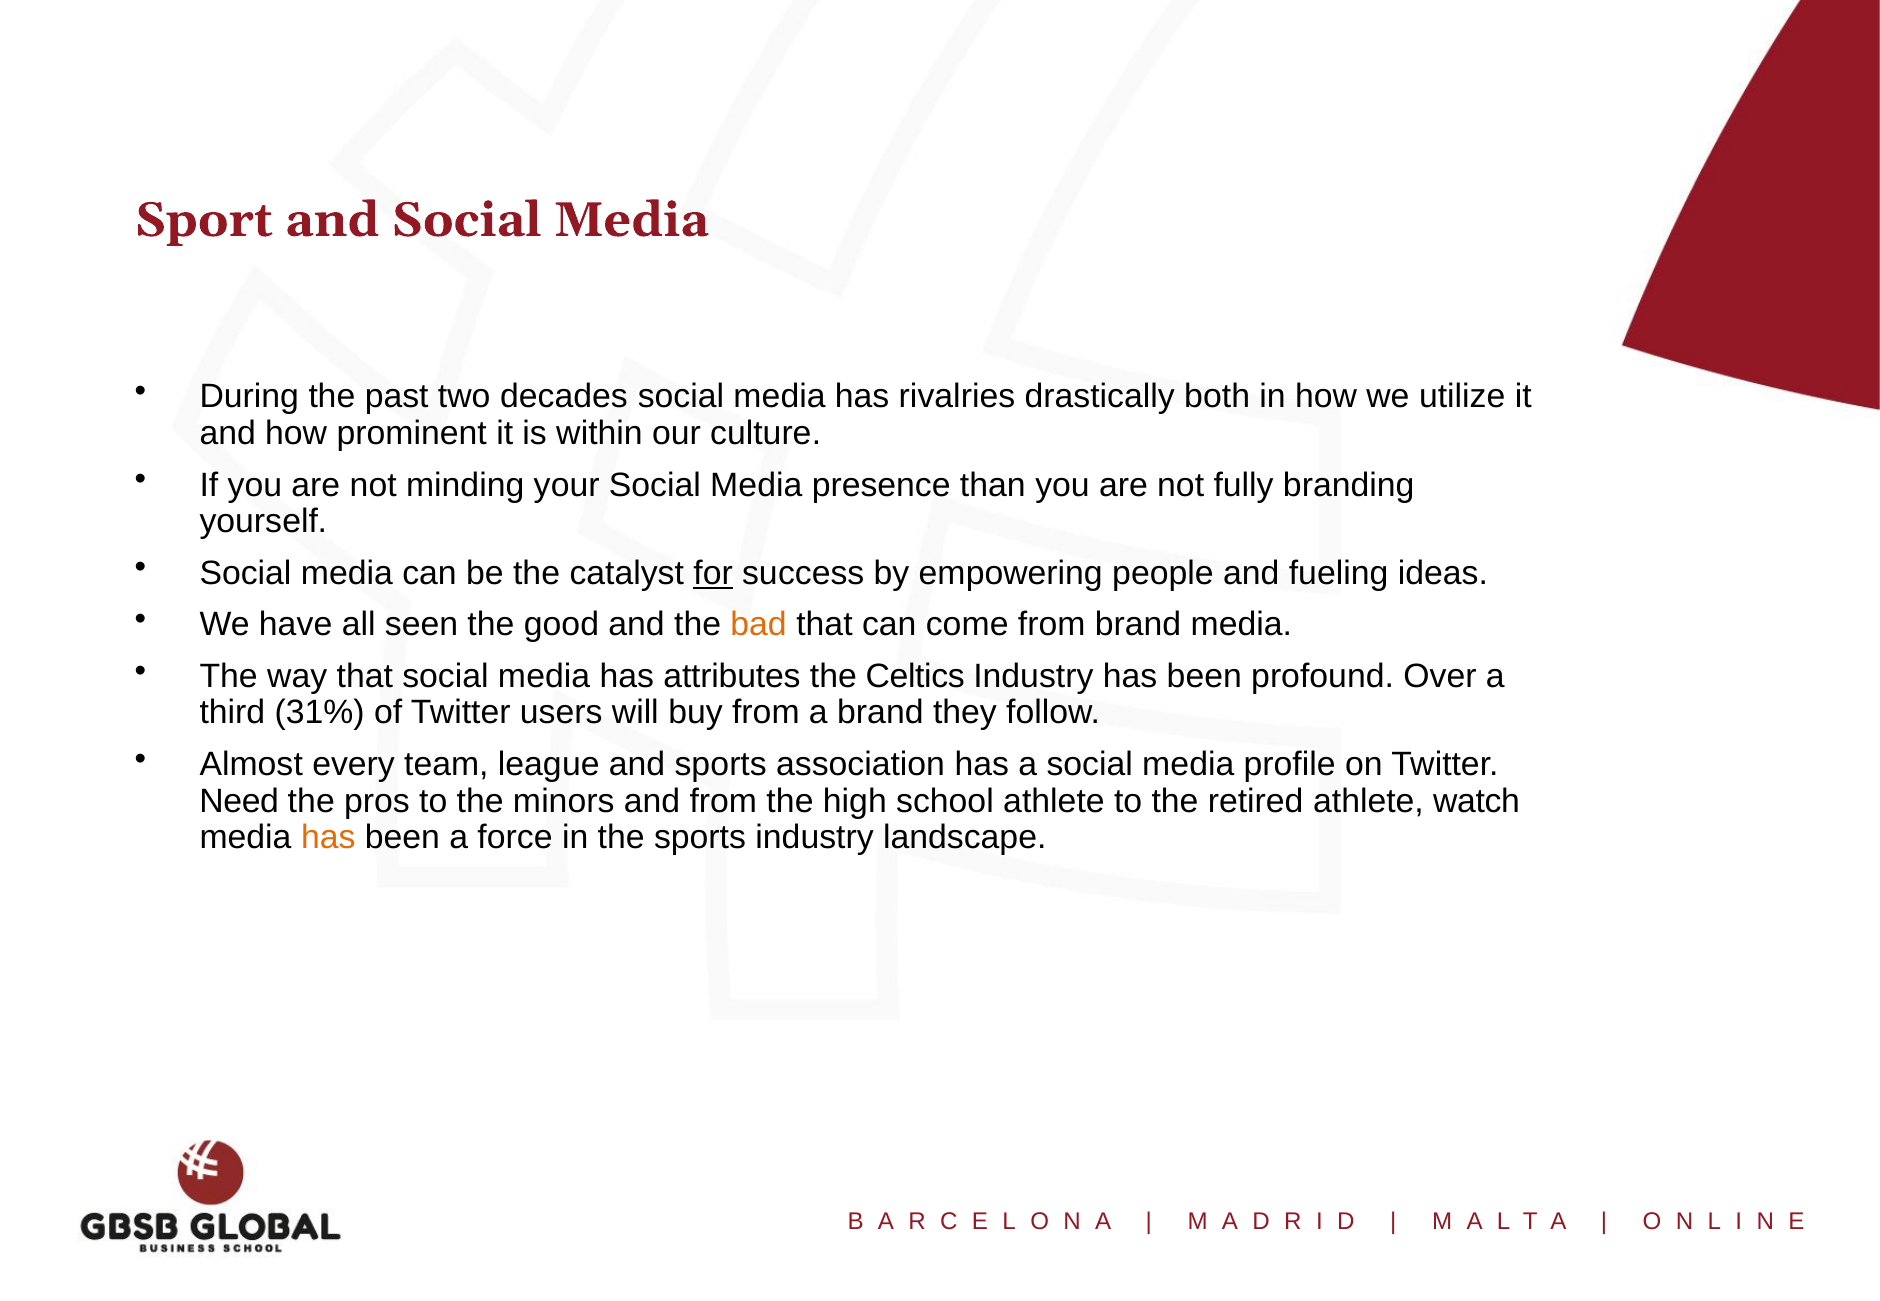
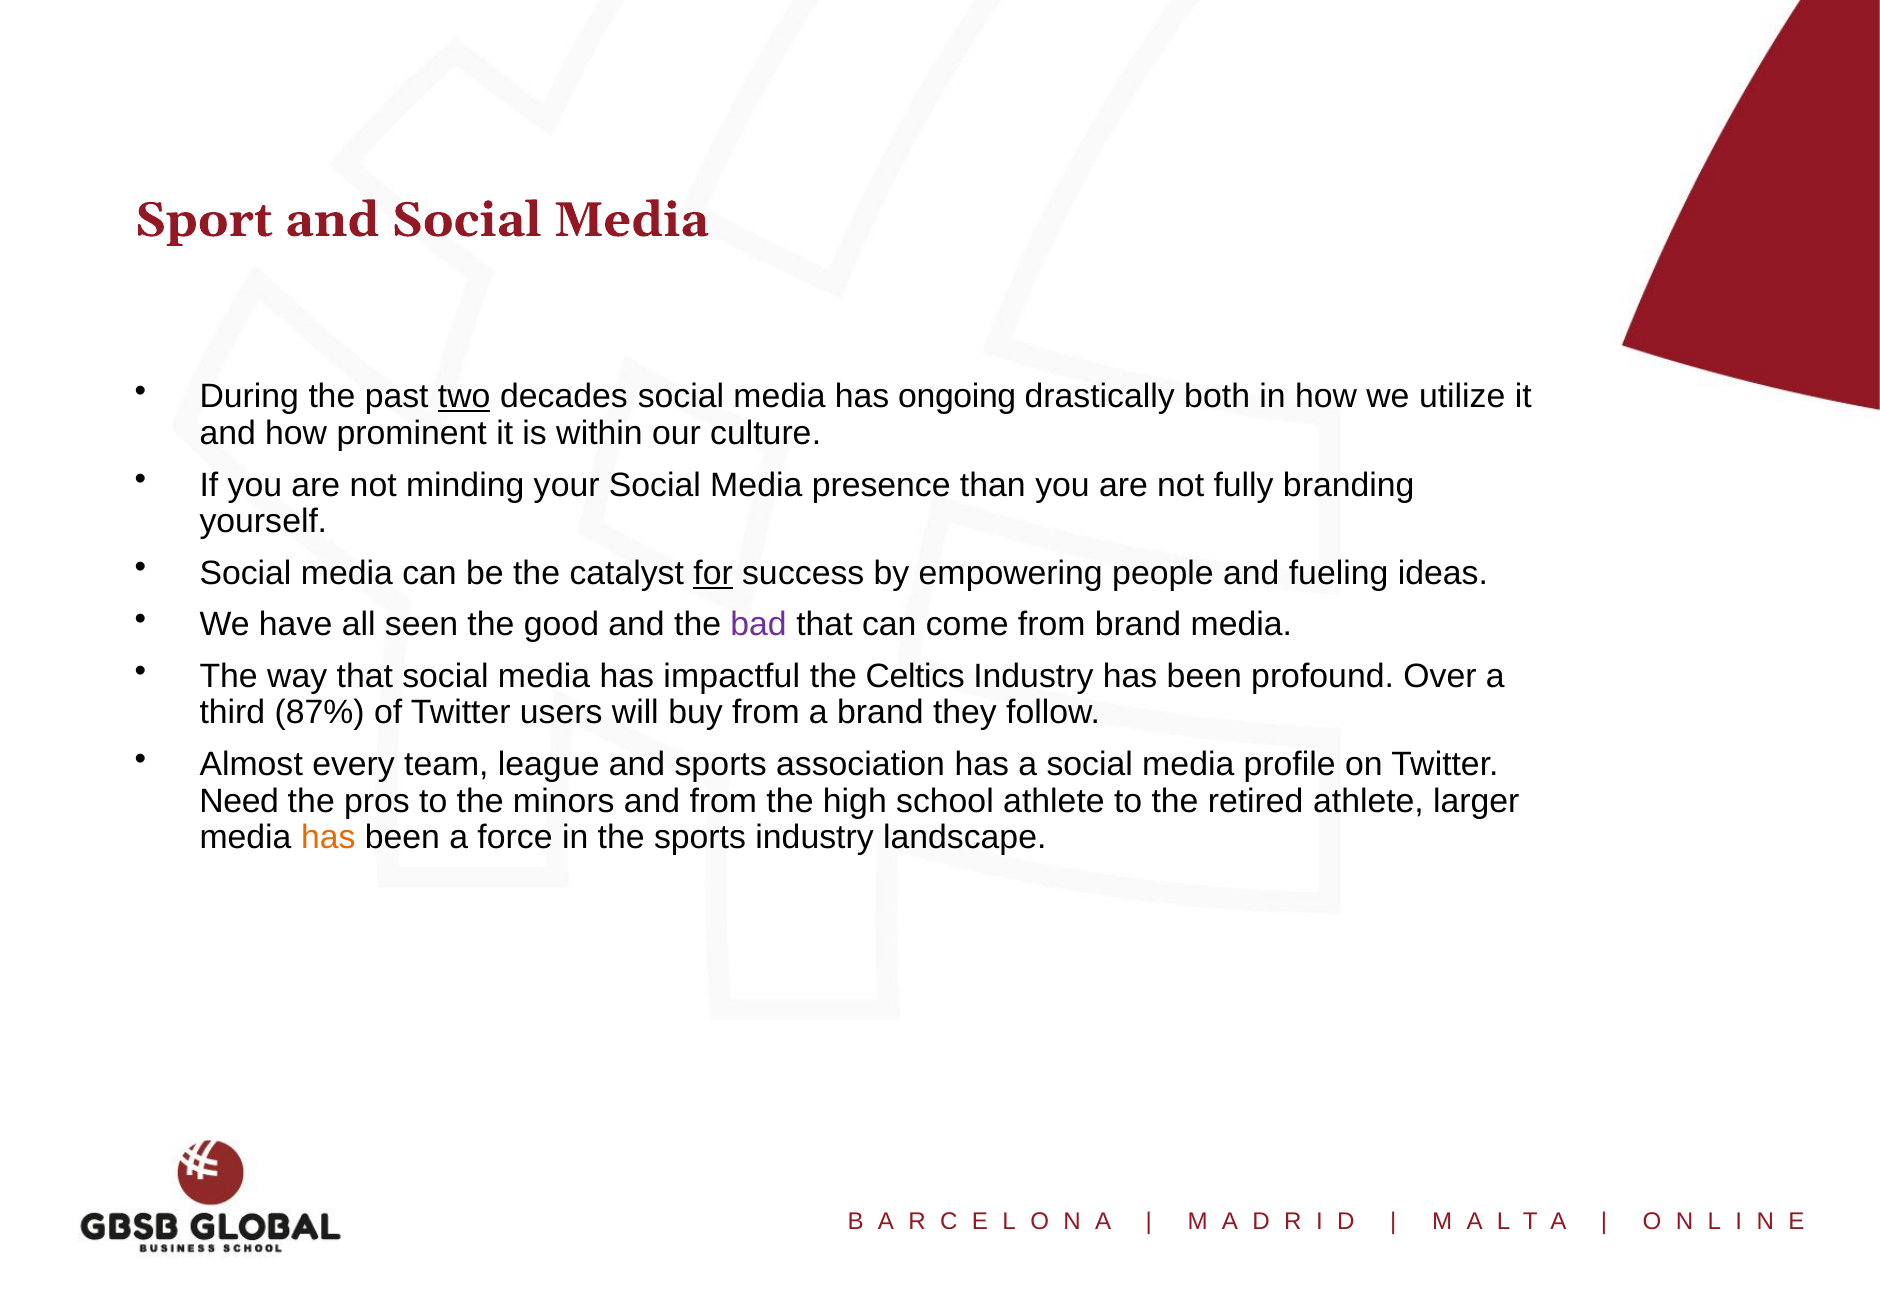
two underline: none -> present (464, 397)
rivalries: rivalries -> ongoing (957, 397)
bad colour: orange -> purple (759, 625)
attributes: attributes -> impactful (732, 677)
31%: 31% -> 87% (320, 713)
watch: watch -> larger (1476, 801)
